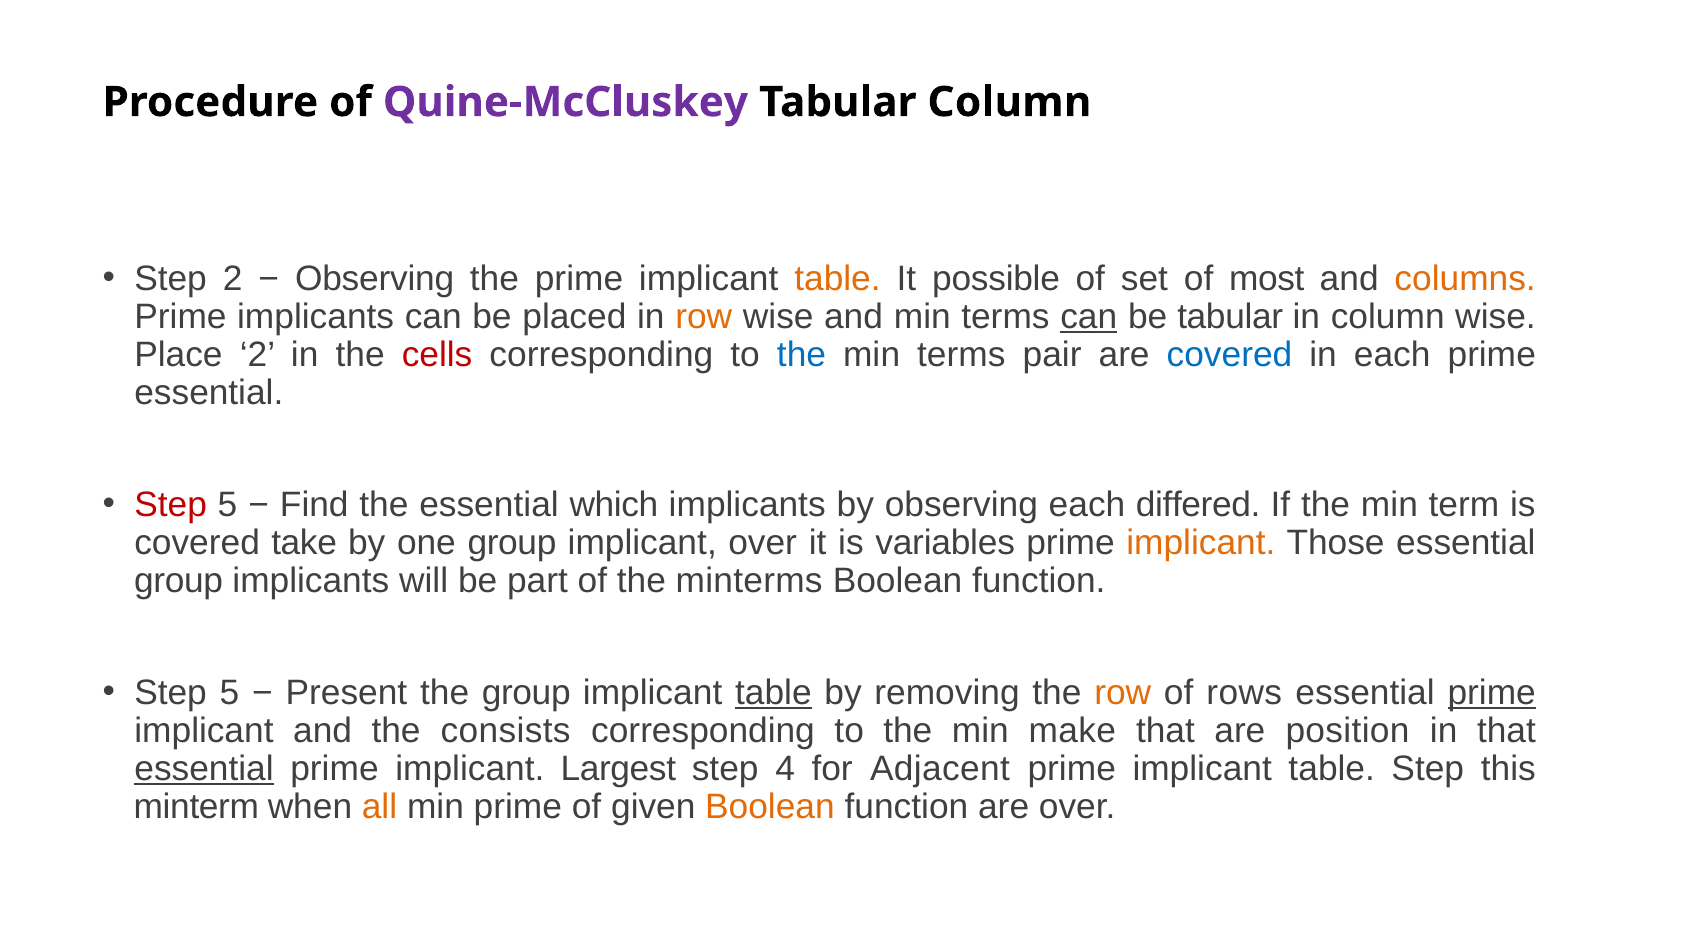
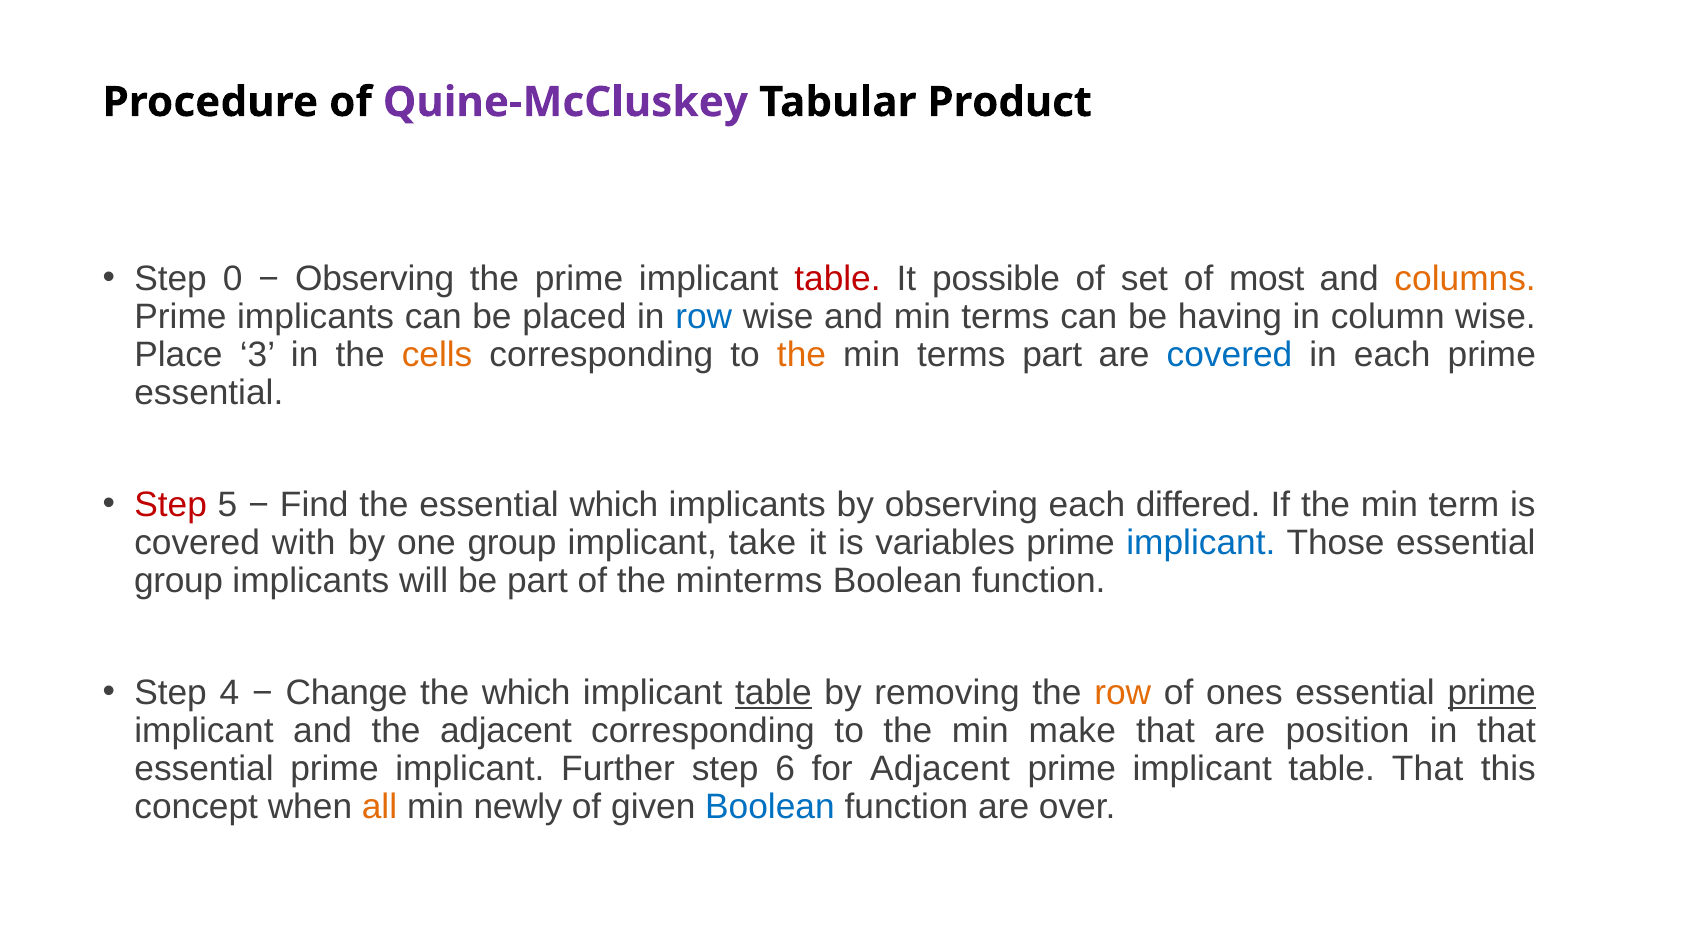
Tabular Column: Column -> Product (1010, 102)
Step 2: 2 -> 0 (233, 279)
table colour: orange -> red (838, 279)
row colour: orange -> blue (704, 317)
can underline: present -> none (1089, 317)
be tabular: tabular -> having (1230, 317)
Place 2: 2 -> 3 (257, 355)
cells colour: red -> orange (437, 355)
the colour: blue -> orange (801, 355)
terms pair: pair -> part (1052, 355)
take: take -> with (304, 543)
implicant over: over -> take (762, 543)
implicant colour: orange -> blue (1201, 543)
5: 5 -> 4 (229, 693)
Present: Present -> Change (347, 693)
the group: group -> which (526, 693)
rows: rows -> ones (1244, 693)
the consists: consists -> adjacent (506, 731)
essential underline: present -> none (204, 769)
Largest: Largest -> Further (618, 769)
4: 4 -> 6 (785, 769)
table Step: Step -> That (1428, 769)
minterm: minterm -> concept (196, 807)
min prime: prime -> newly (518, 807)
Boolean colour: orange -> blue (770, 807)
